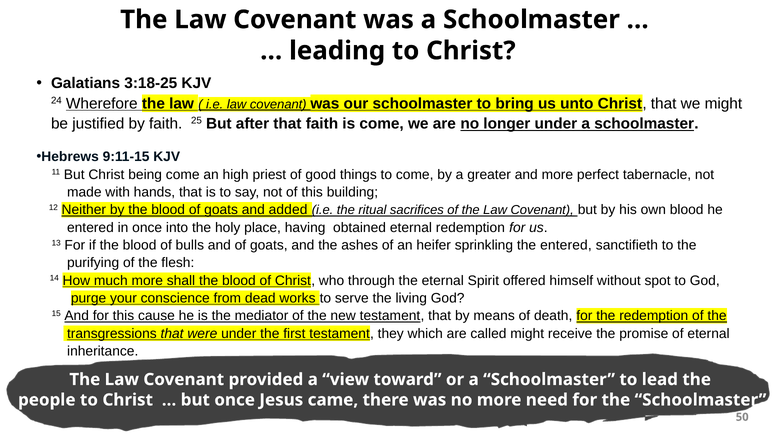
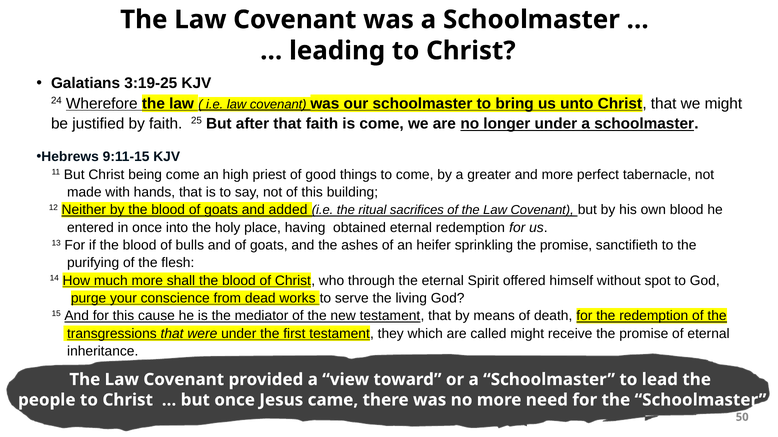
3:18-25: 3:18-25 -> 3:19-25 (151, 83)
sprinkling the entered: entered -> promise (566, 246)
